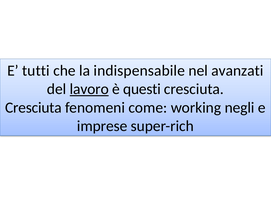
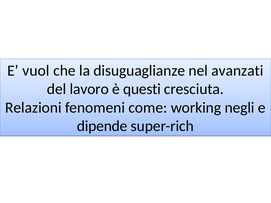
tutti: tutti -> vuol (36, 71)
indispensabile: indispensabile -> disuguaglianze (139, 71)
lavoro underline: present -> none (89, 89)
Cresciuta: Cresciuta -> Relazioni (33, 108)
imprese: imprese -> dipende (102, 126)
